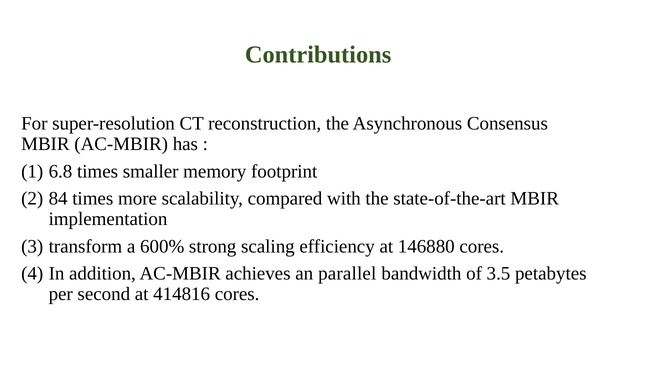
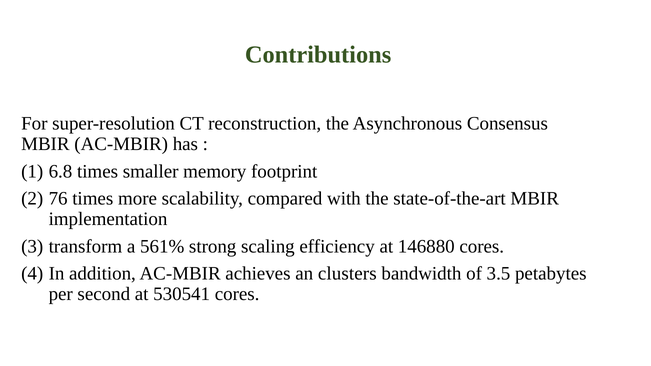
84: 84 -> 76 (58, 199)
600%: 600% -> 561% (162, 246)
parallel: parallel -> clusters (347, 274)
414816: 414816 -> 530541 (182, 294)
